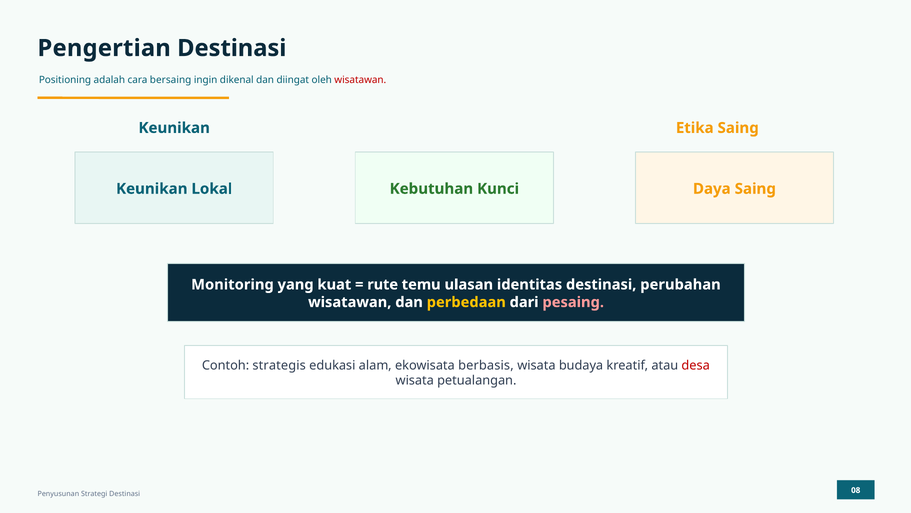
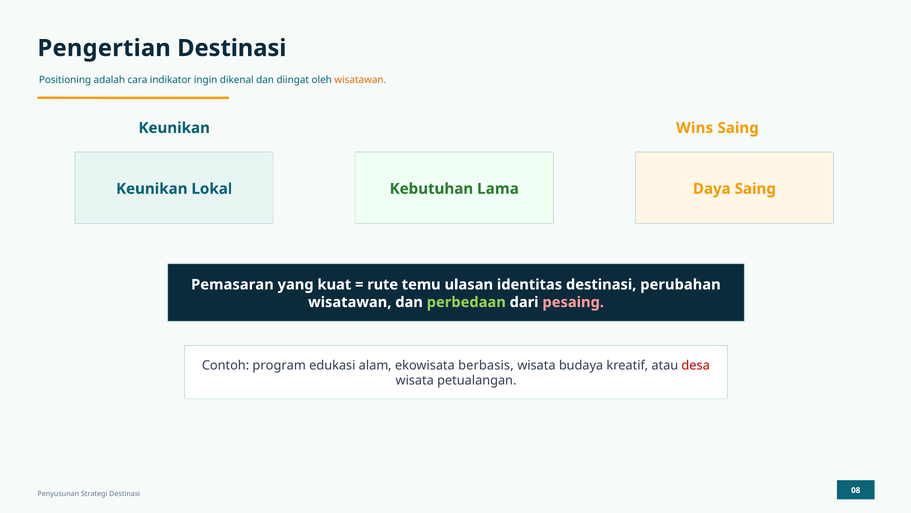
bersaing: bersaing -> indikator (171, 80)
wisatawan colour: red -> orange (360, 80)
Etika: Etika -> Wins (695, 128)
Kunci: Kunci -> Lama (498, 189)
Monitoring: Monitoring -> Pemasaran (232, 284)
perbedaan colour: yellow -> light green (466, 302)
strategis: strategis -> program (279, 365)
